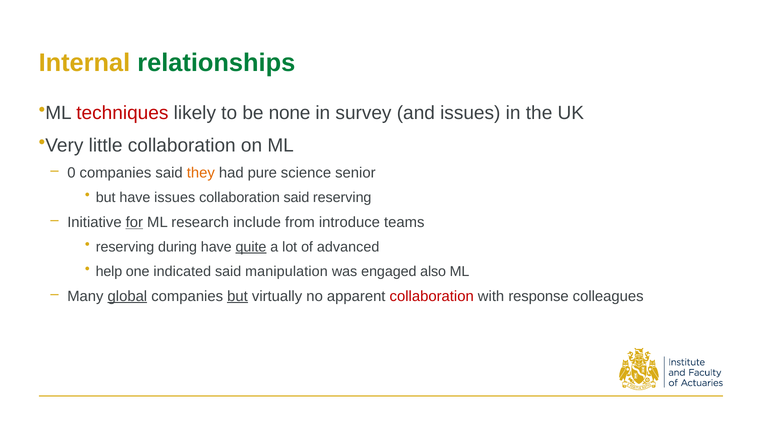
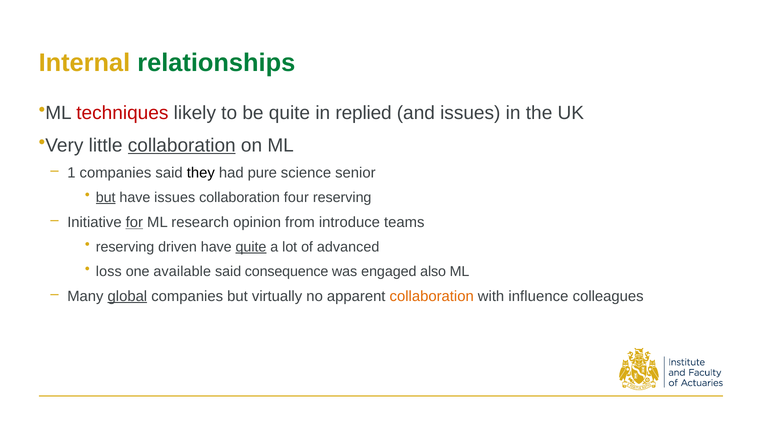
be none: none -> quite (289, 113)
survey: survey -> replied (364, 113)
collaboration underline: none -> present (182, 145)
0: 0 -> 1 (71, 173)
they colour: orange -> black (201, 173)
but underline: none -> present (106, 197)
collaboration said: said -> four (296, 197)
include: include -> opinion (257, 222)
during: during -> driven (178, 247)
help: help -> loss (109, 271)
indicated: indicated -> available (182, 271)
manipulation: manipulation -> consequence (287, 271)
but underline: present -> none (237, 296)
collaboration colour: red -> orange (432, 296)
response: response -> influence (538, 296)
